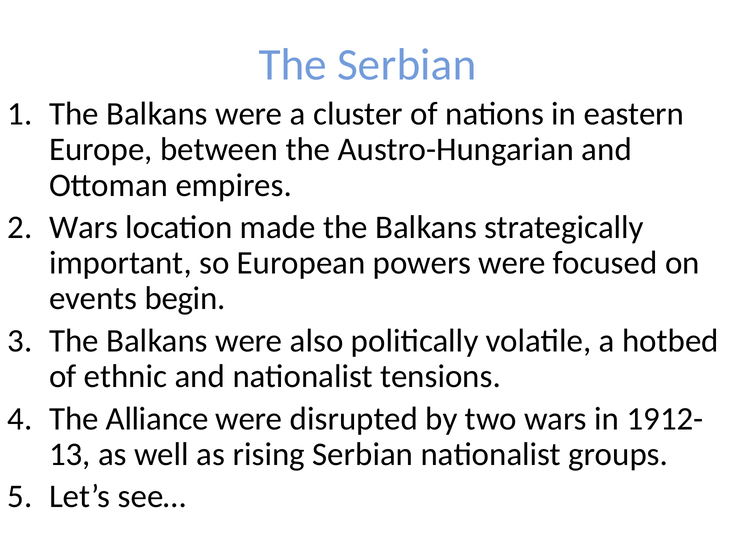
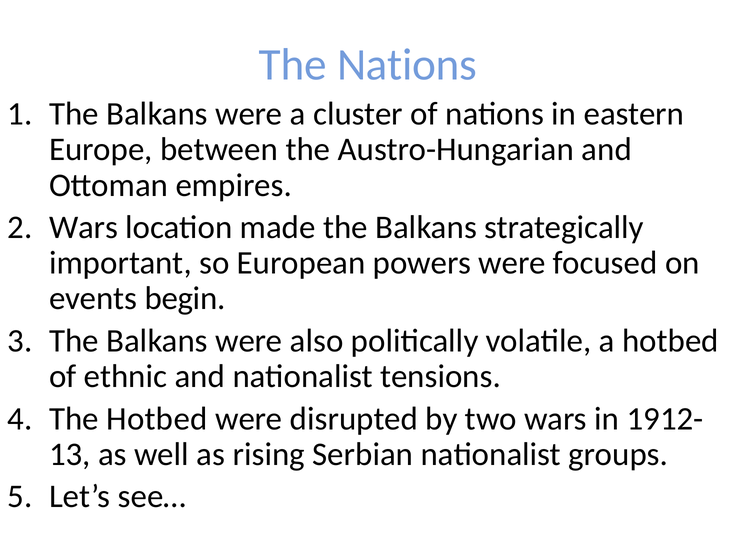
The Serbian: Serbian -> Nations (407, 65)
The Alliance: Alliance -> Hotbed (157, 418)
